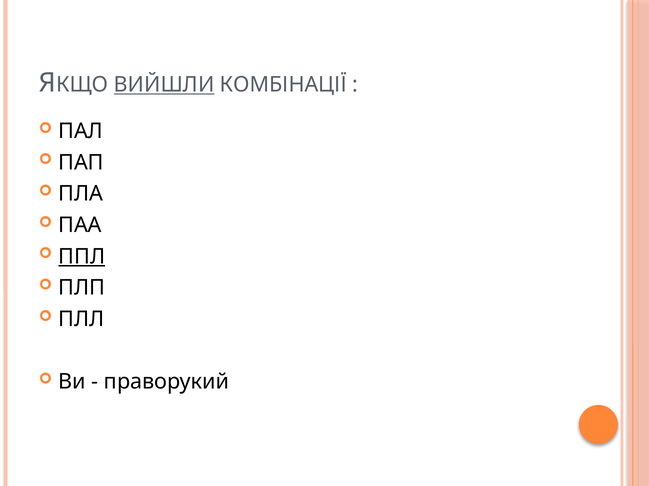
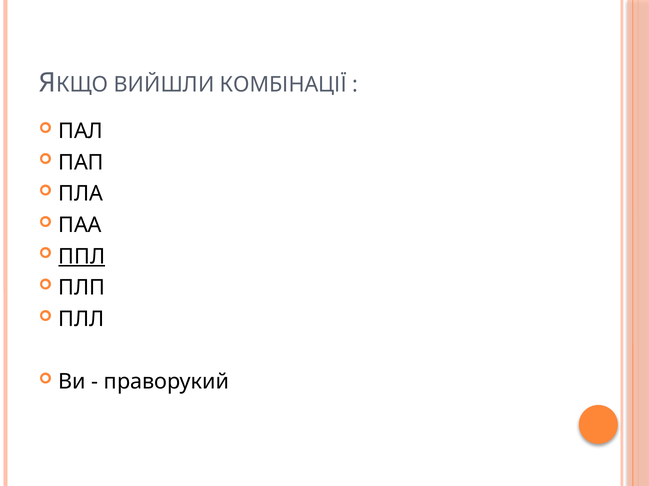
ВИЙШЛИ underline: present -> none (164, 85)
